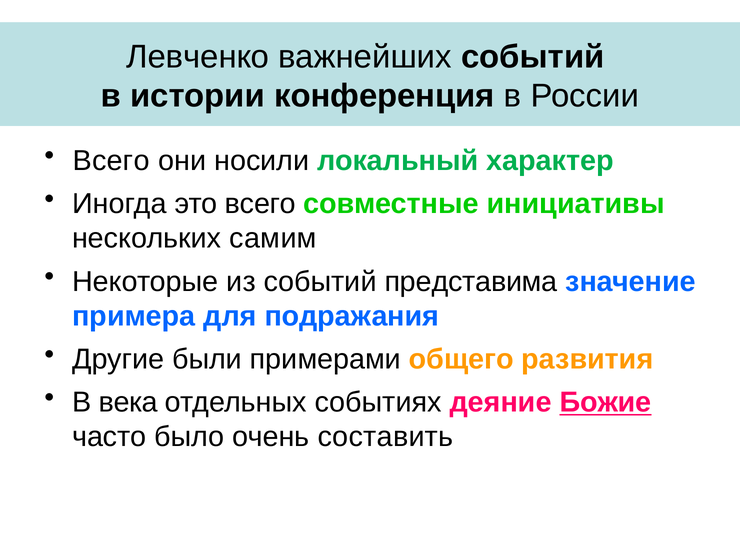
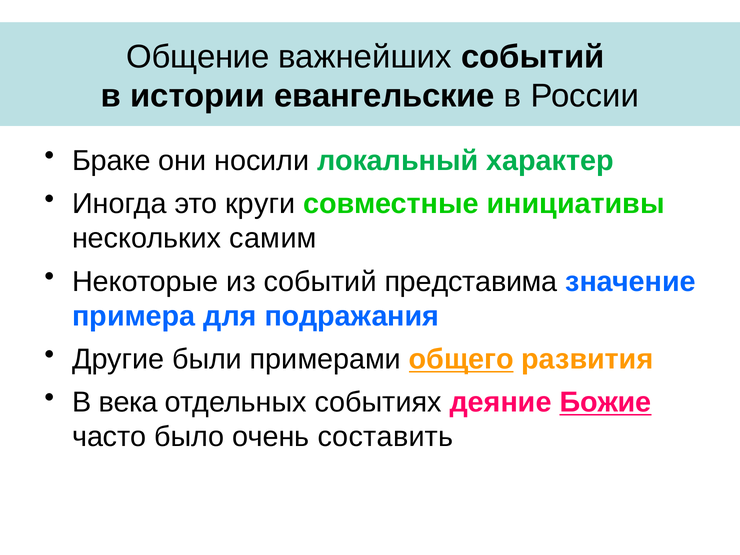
Левченко: Левченко -> Общение (198, 57)
конференция: конференция -> евангельские (384, 96)
Всего: Всего -> Браке (111, 161)
это всего: всего -> круги (260, 204)
общего underline: none -> present (461, 359)
